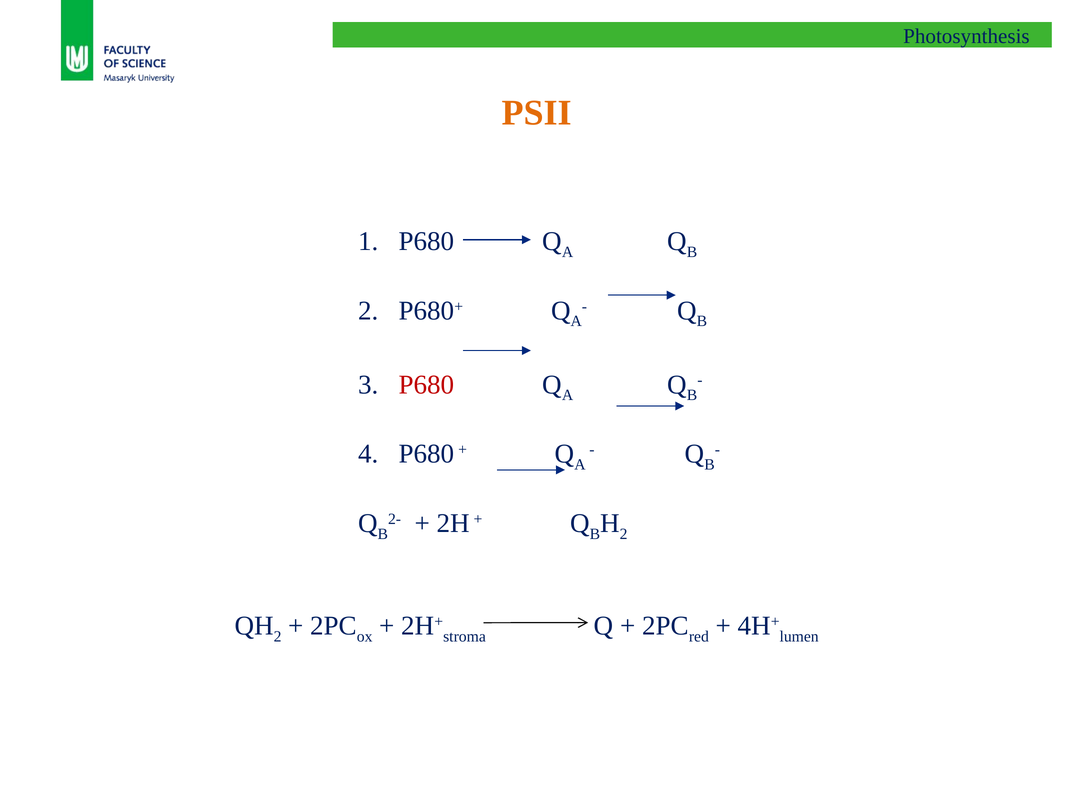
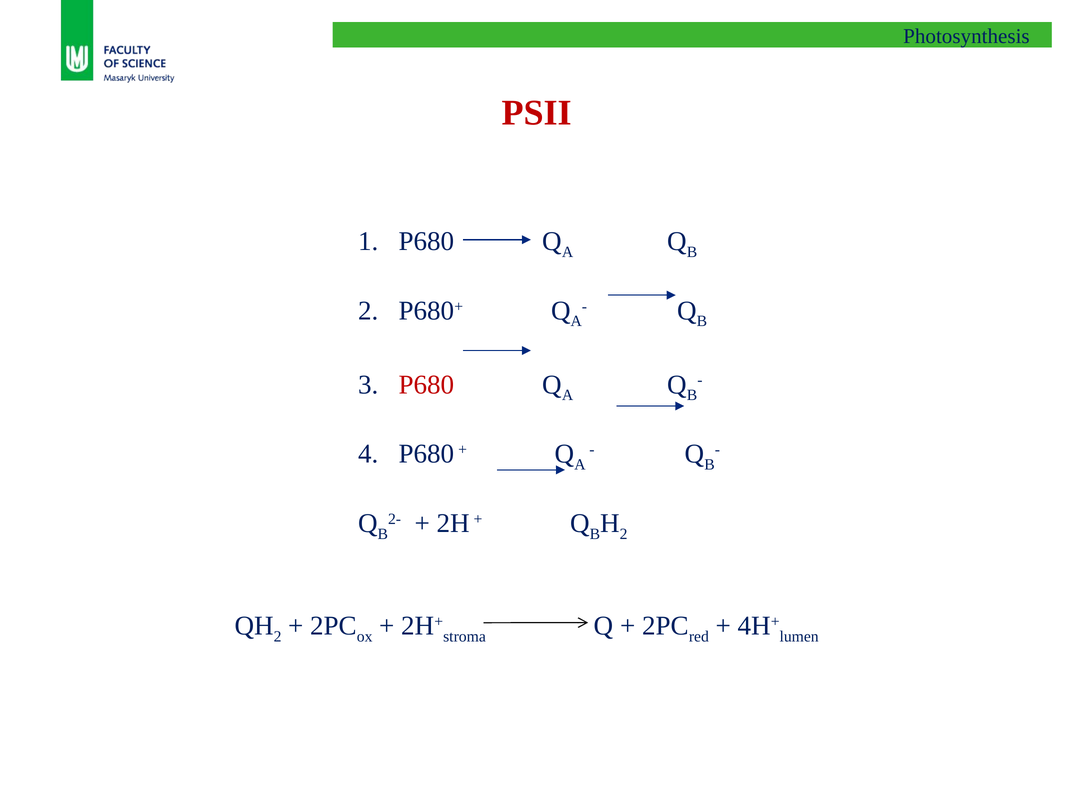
PSII colour: orange -> red (537, 113)
